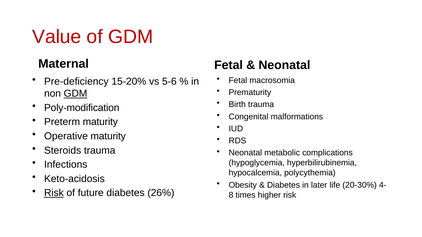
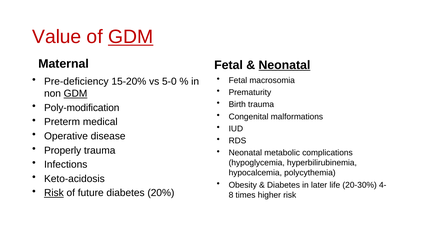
GDM underline: none -> present (131, 37)
Neonatal underline: none -> present (284, 65)
5-6: 5-6 -> 5-0 (169, 82)
Preterm maturity: maturity -> medical (100, 122)
Operative maturity: maturity -> disease (108, 136)
Steroids: Steroids -> Properly (63, 151)
26%: 26% -> 20% (161, 193)
